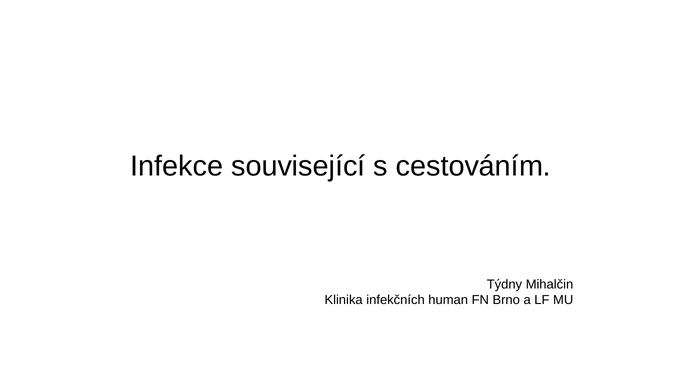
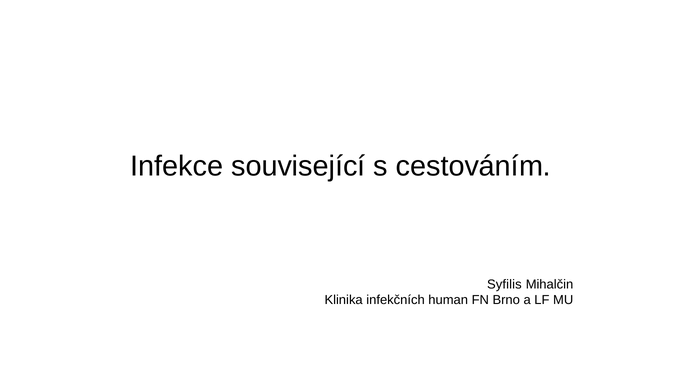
Týdny: Týdny -> Syfilis (504, 285)
